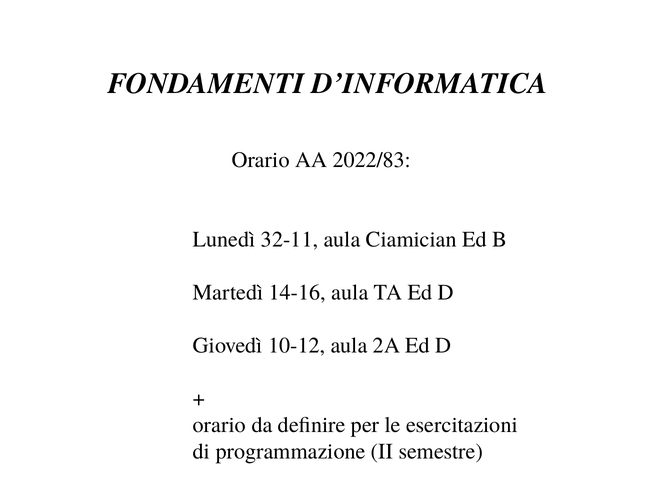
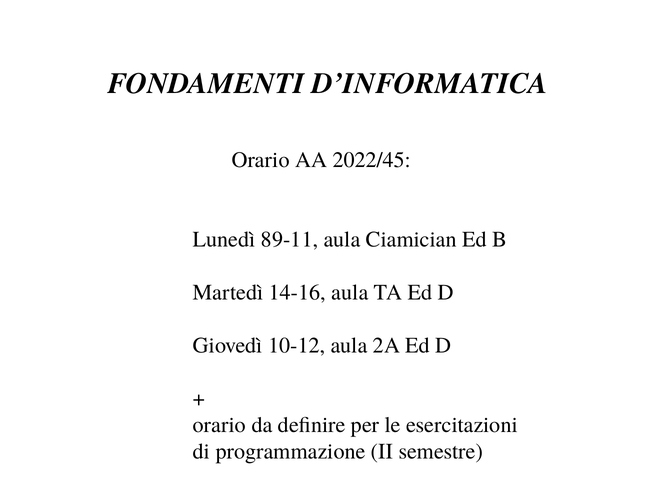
2022/83: 2022/83 -> 2022/45 (372, 160)
32-11: 32-11 -> 89-11 (290, 239)
